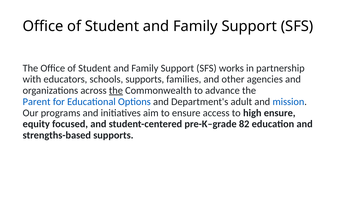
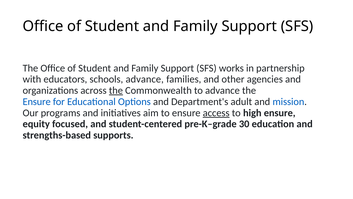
schools supports: supports -> advance (145, 79)
Parent: Parent -> Ensure (37, 101)
access underline: none -> present (216, 113)
82: 82 -> 30 (244, 124)
